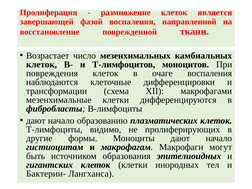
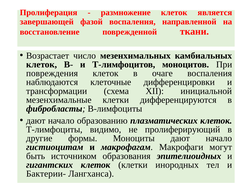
макрофагами: макрофагами -> инициальной (206, 91)
пролиферирующих: пролиферирующих -> пролиферирующий (183, 130)
